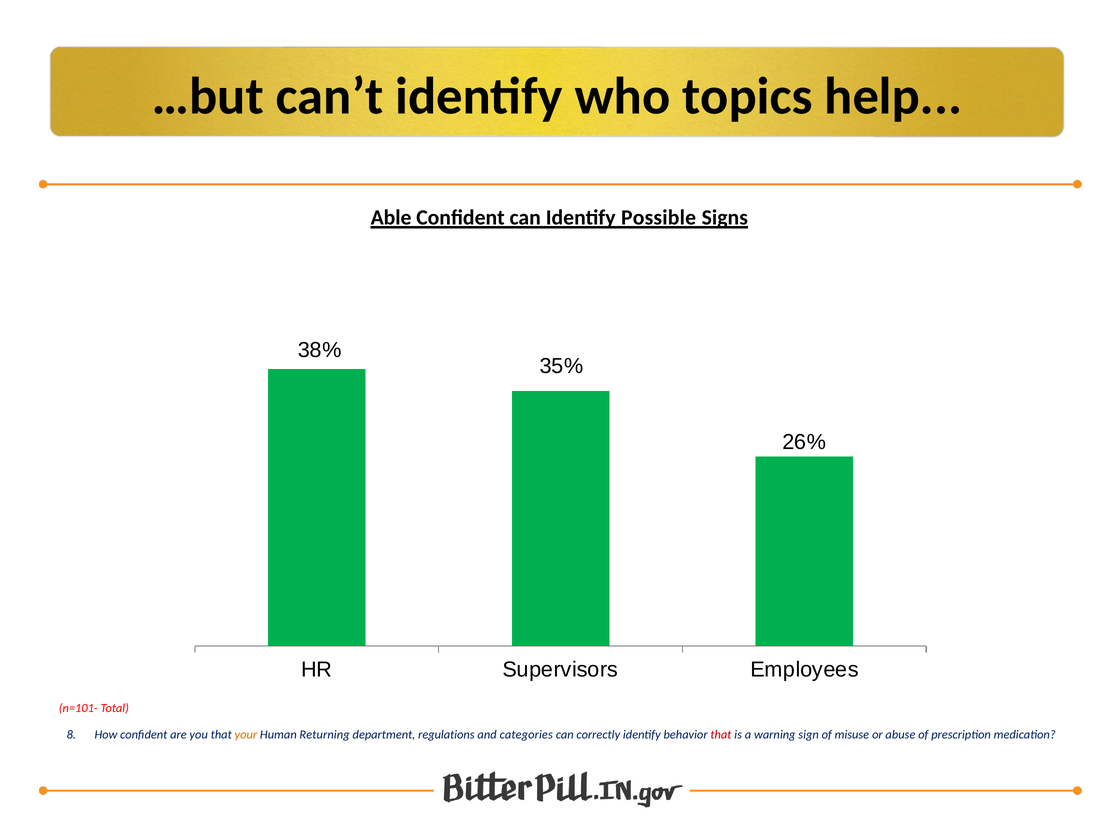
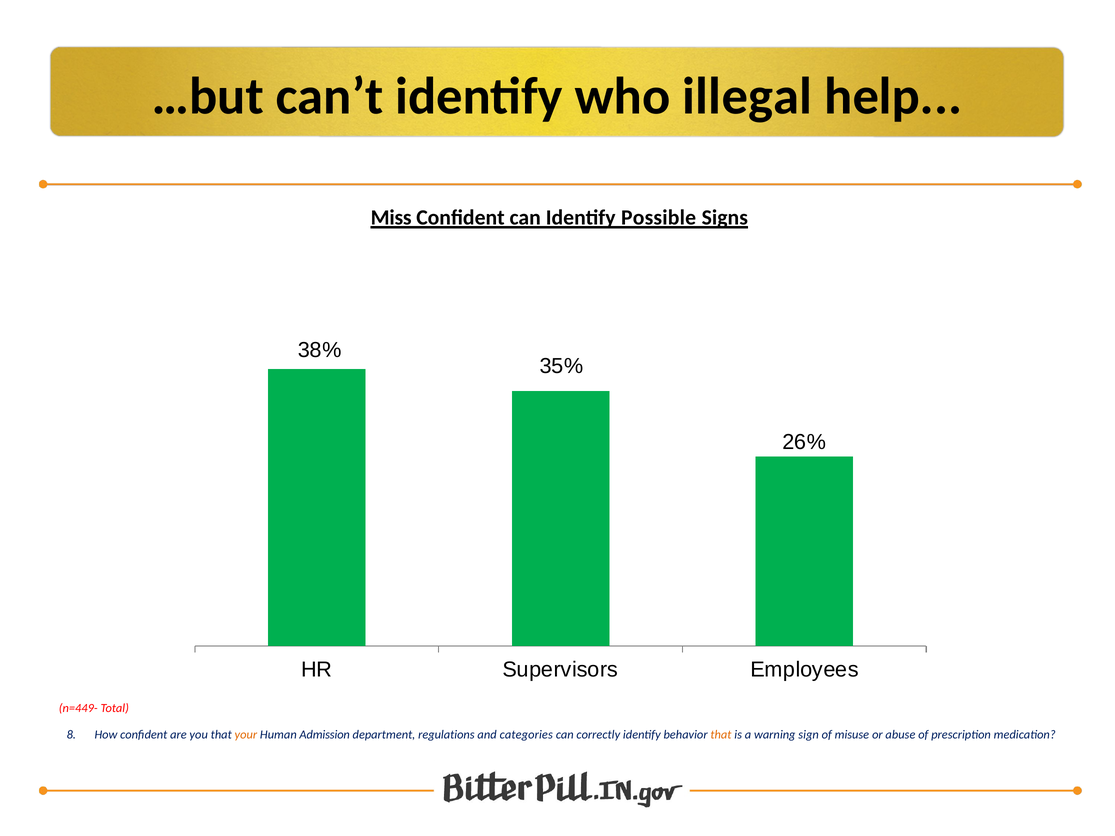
topics: topics -> illegal (747, 97)
Able: Able -> Miss (391, 218)
n=101-: n=101- -> n=449- (78, 709)
Returning: Returning -> Admission (325, 735)
that colour: red -> orange (721, 735)
